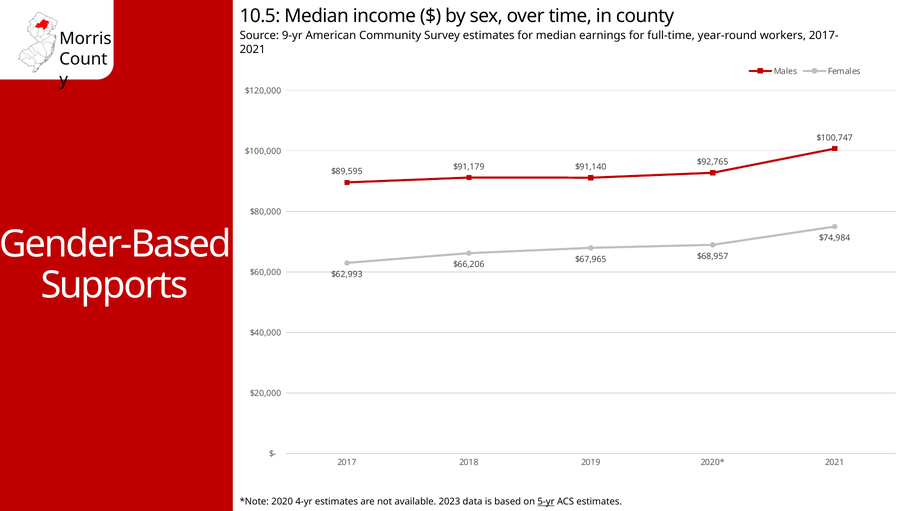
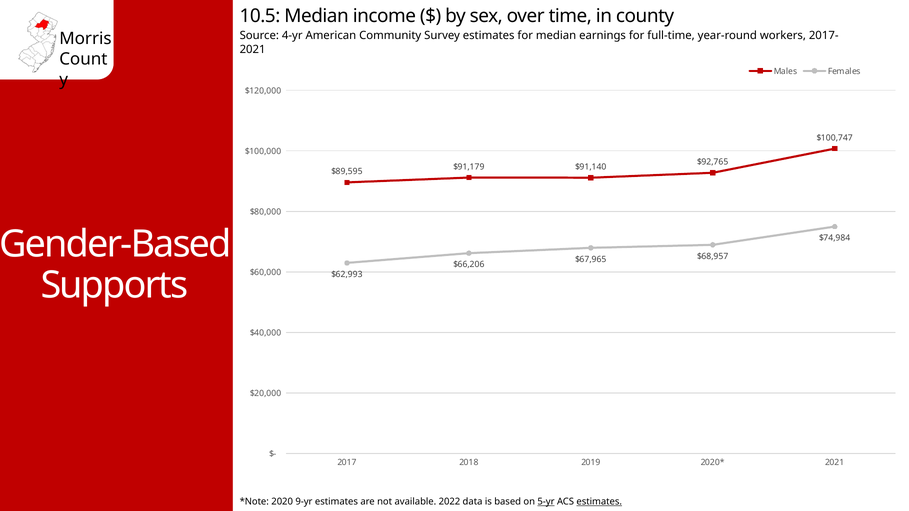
9-yr: 9-yr -> 4-yr (292, 36)
4-yr: 4-yr -> 9-yr (304, 502)
2023: 2023 -> 2022 (449, 502)
estimates underline: none -> present (599, 502)
